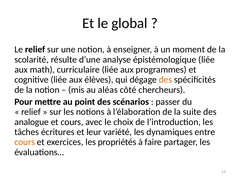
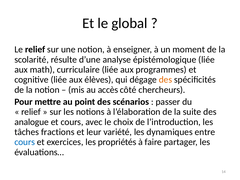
aléas: aléas -> accès (108, 90)
écritures: écritures -> fractions (58, 132)
cours colour: orange -> blue (25, 142)
